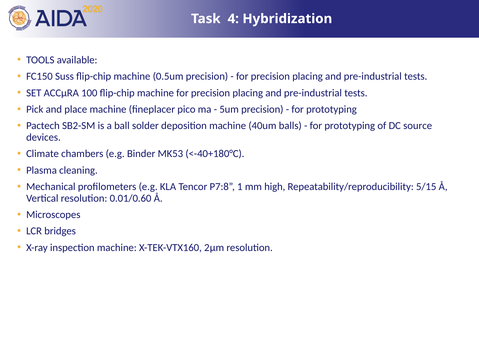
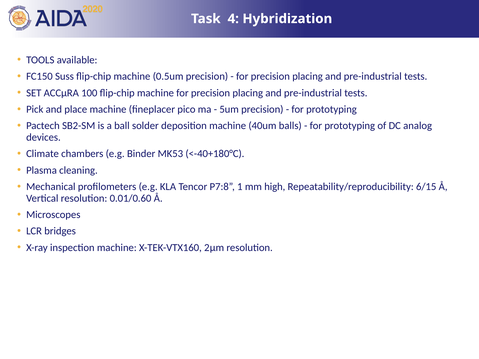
source: source -> analog (418, 126)
5/15: 5/15 -> 6/15 (426, 187)
